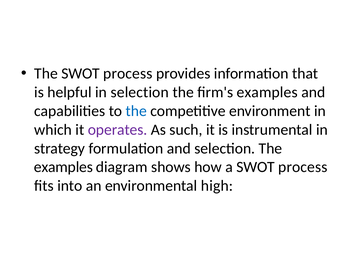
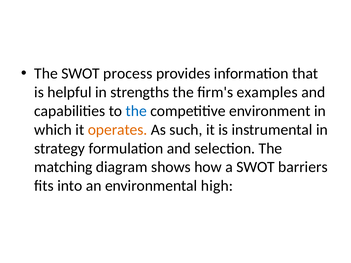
in selection: selection -> strengths (140, 92)
operates colour: purple -> orange (118, 130)
examples: examples -> matching (63, 167)
a SWOT process: process -> barriers (303, 167)
